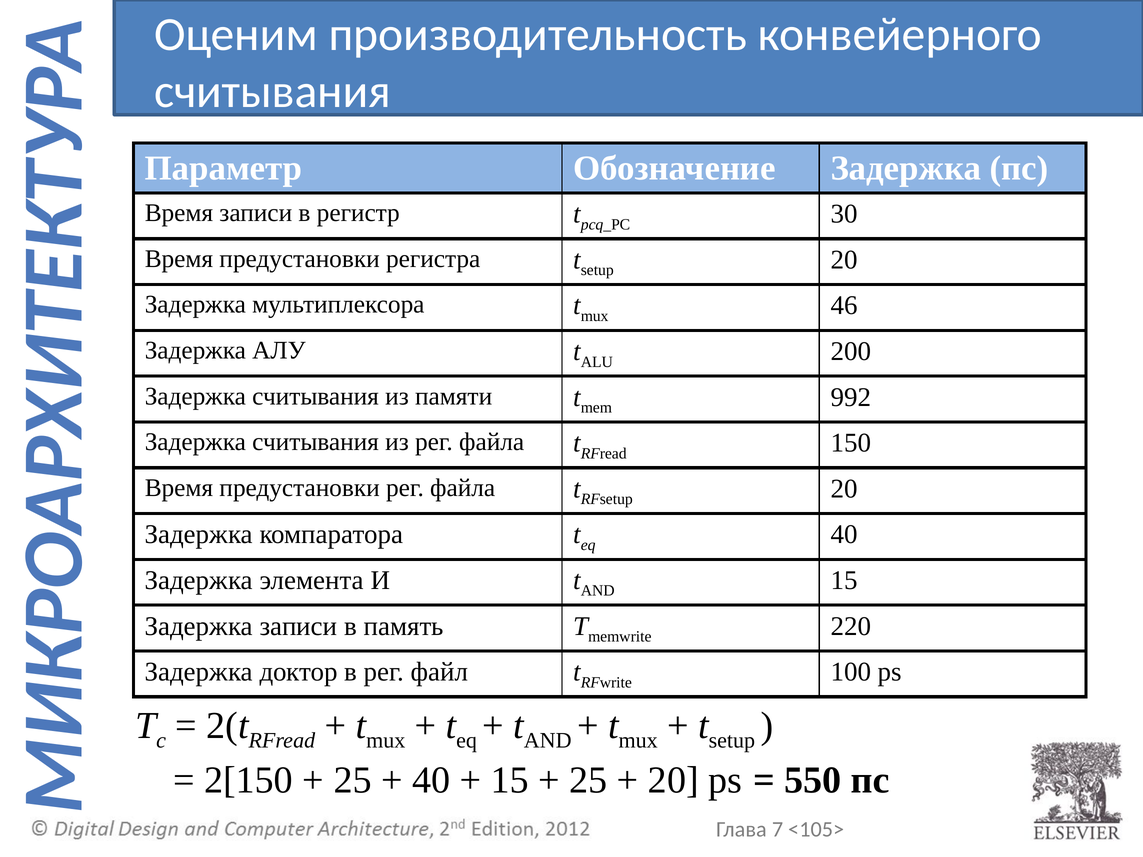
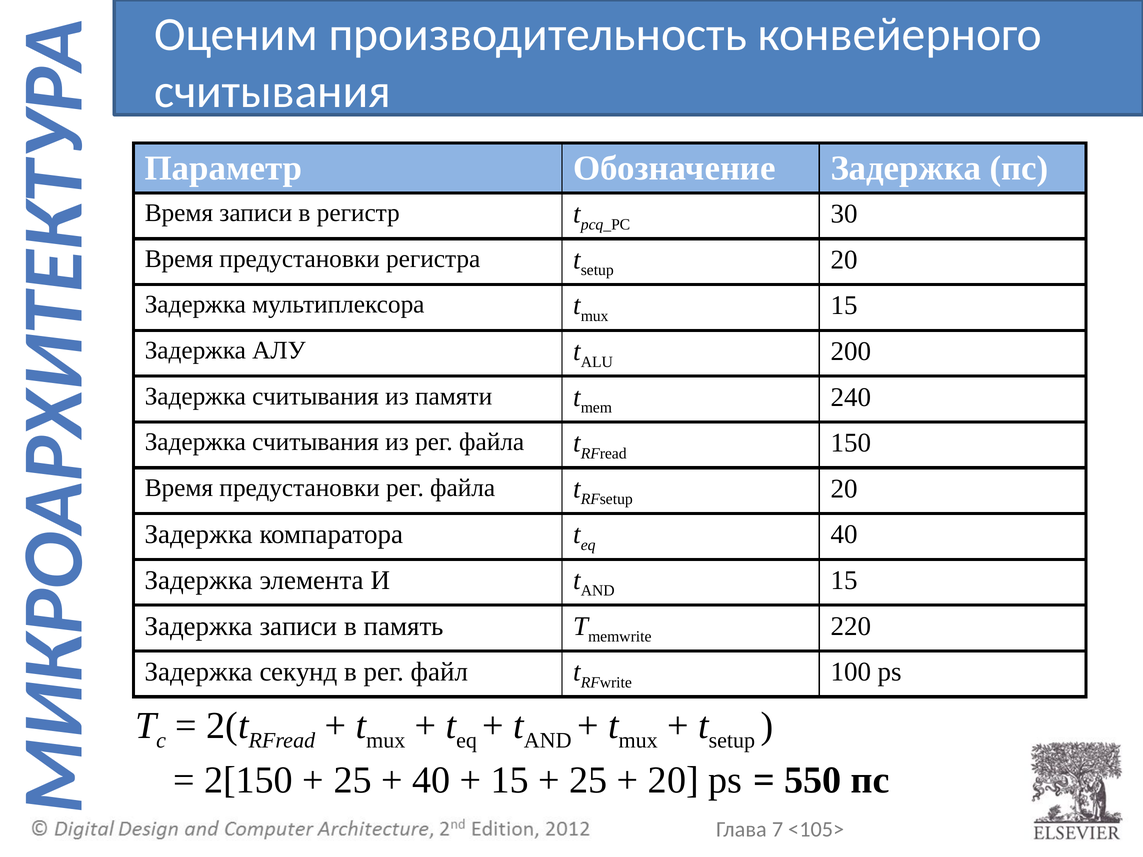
46: 46 -> 15 (844, 306)
992: 992 -> 240 (851, 397)
доктор: доктор -> секунд (299, 672)
